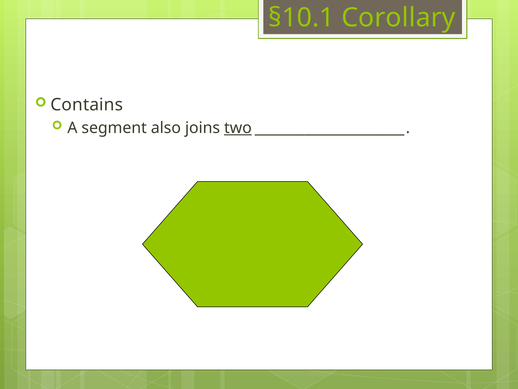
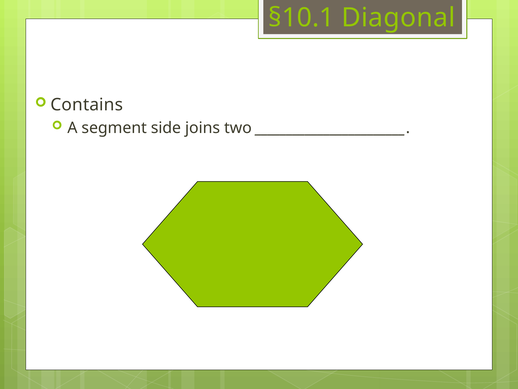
Corollary: Corollary -> Diagonal (398, 18)
also: also -> side (166, 128)
two underline: present -> none (238, 128)
